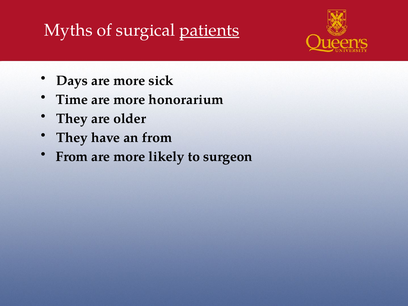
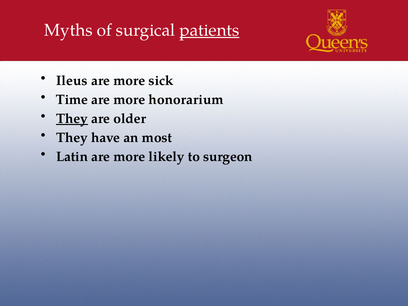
Days: Days -> Ileus (72, 81)
They underline: none -> present (72, 119)
an from: from -> most (157, 138)
From: From -> Latin (72, 157)
